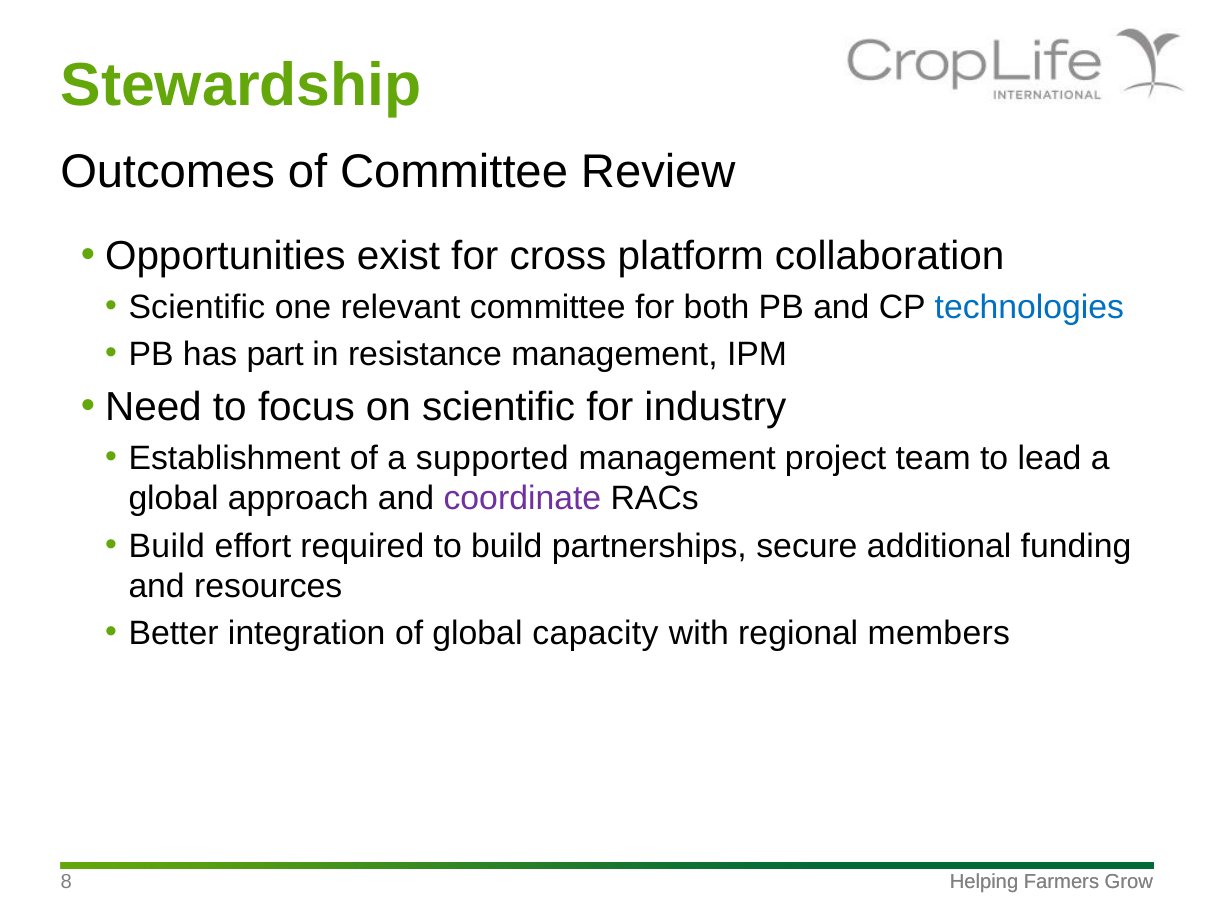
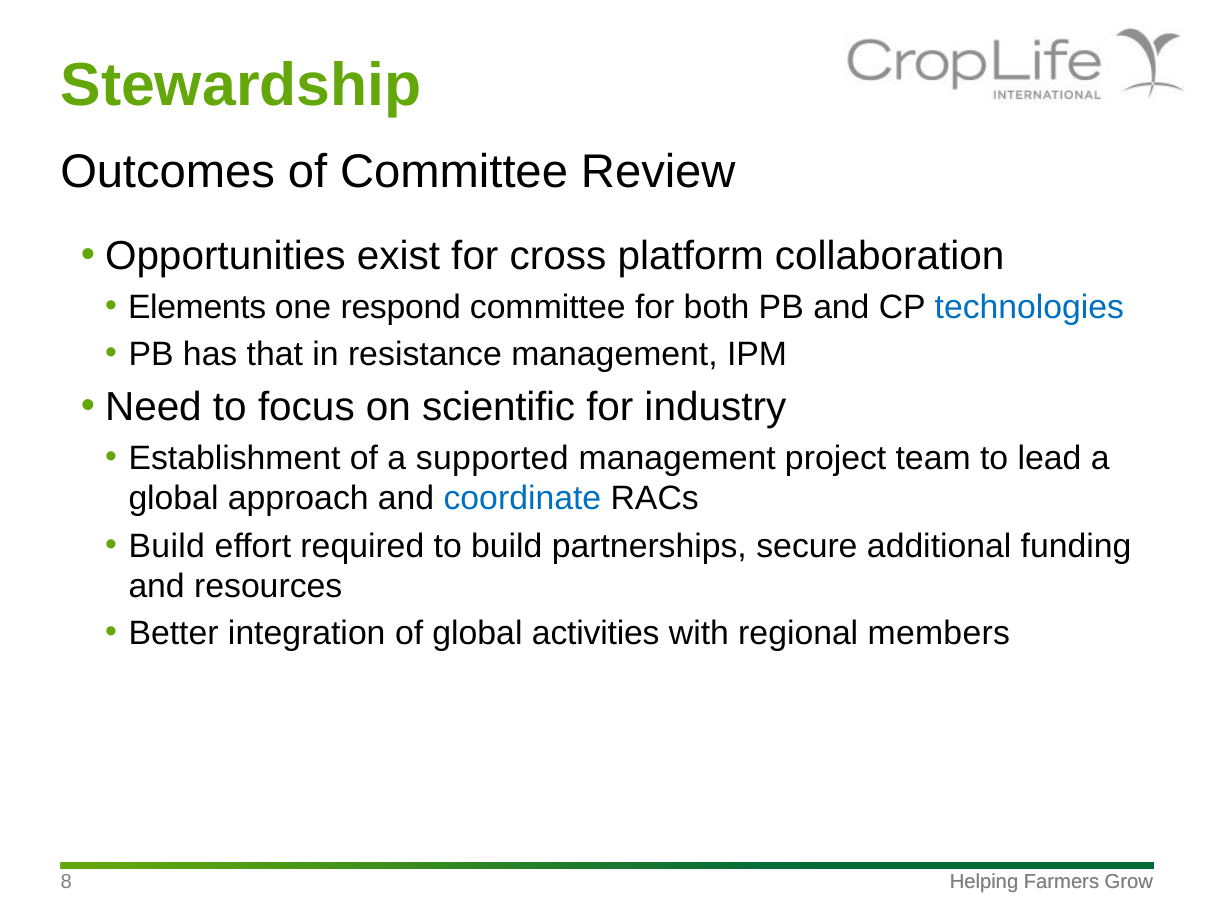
Scientific: Scientific -> Elements (197, 307)
relevant: relevant -> respond (401, 307)
part: part -> that (275, 354)
coordinate colour: purple -> blue (522, 498)
capacity: capacity -> activities (596, 633)
